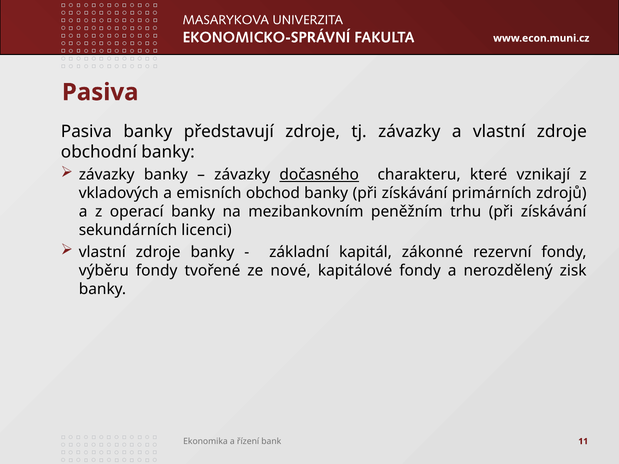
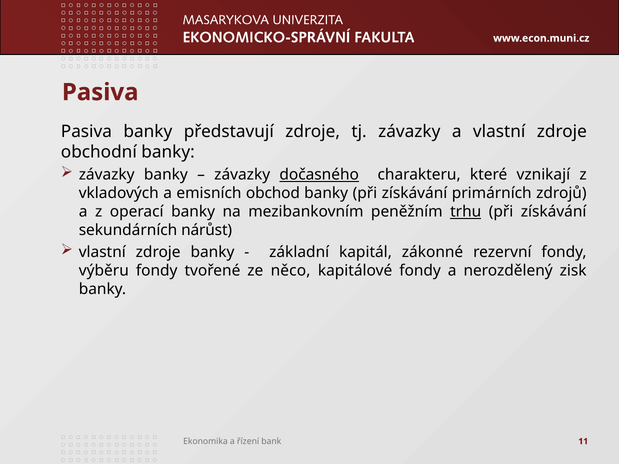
trhu underline: none -> present (466, 212)
licenci: licenci -> nárůst (207, 231)
nové: nové -> něco (291, 271)
